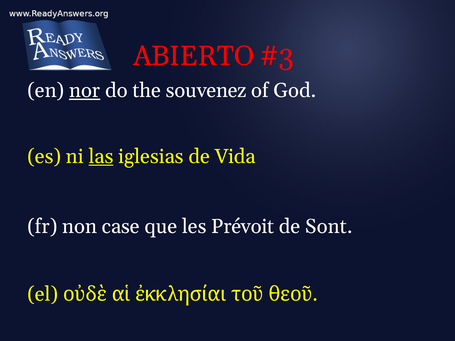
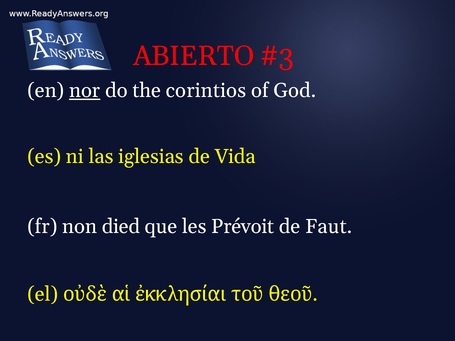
souvenez: souvenez -> corintios (206, 91)
las underline: present -> none (101, 157)
case: case -> died (121, 227)
Sont: Sont -> Faut (329, 227)
